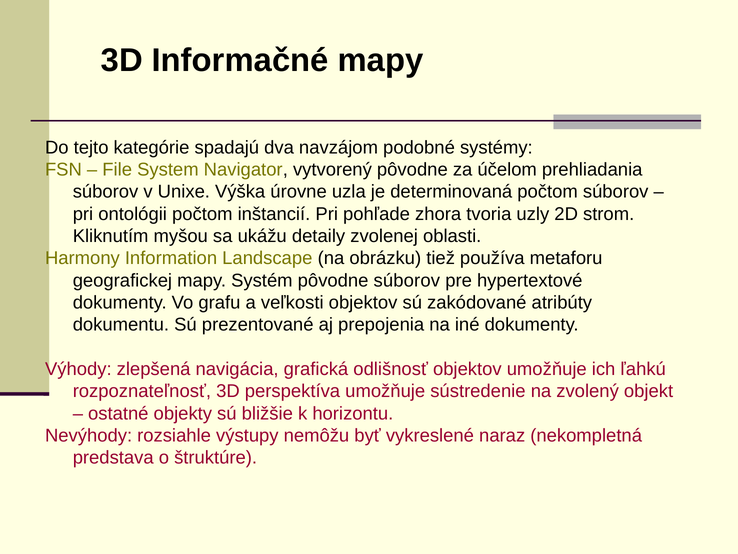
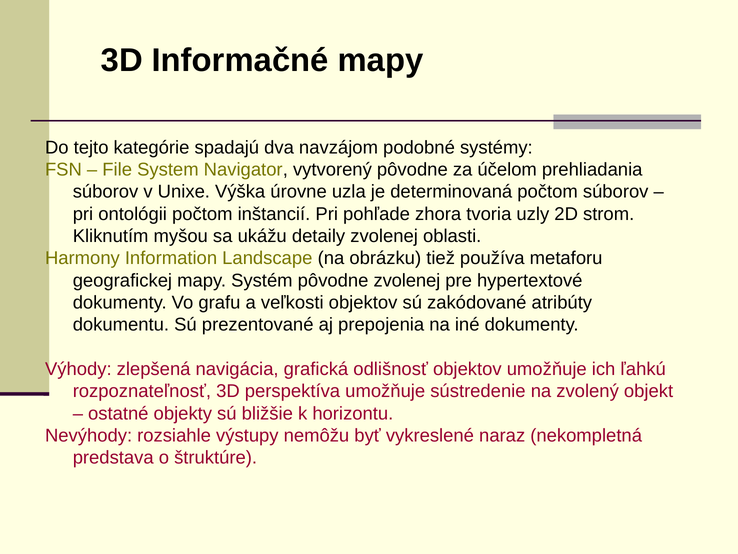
pôvodne súborov: súborov -> zvolenej (407, 280)
